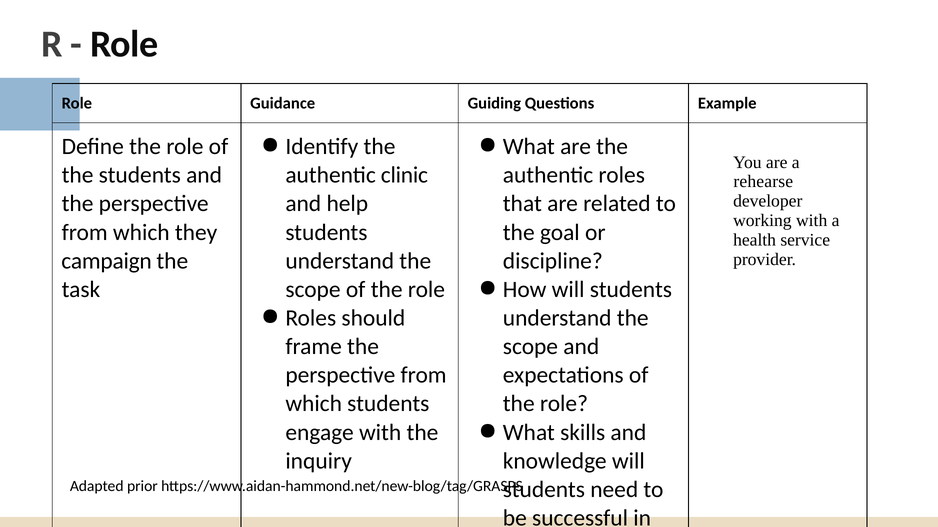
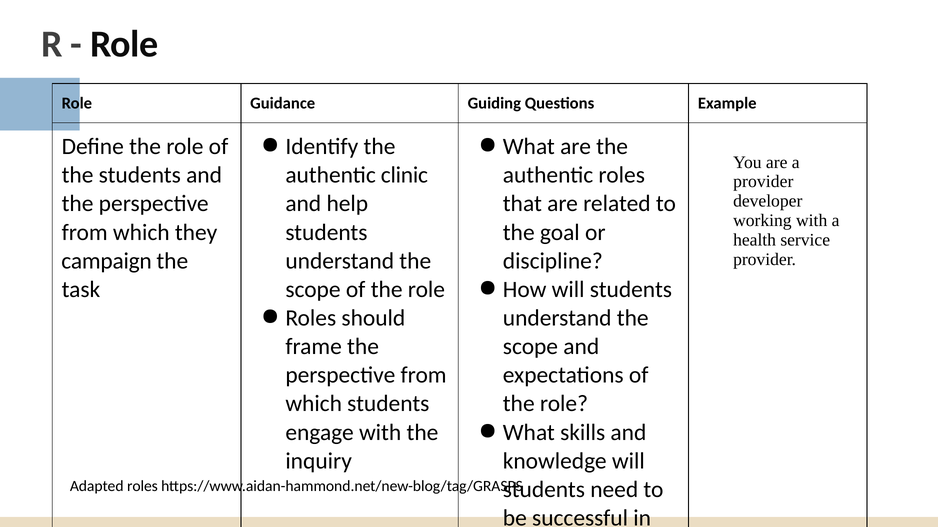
rehearse: rehearse -> provider (763, 182)
Adapted prior: prior -> roles (142, 487)
